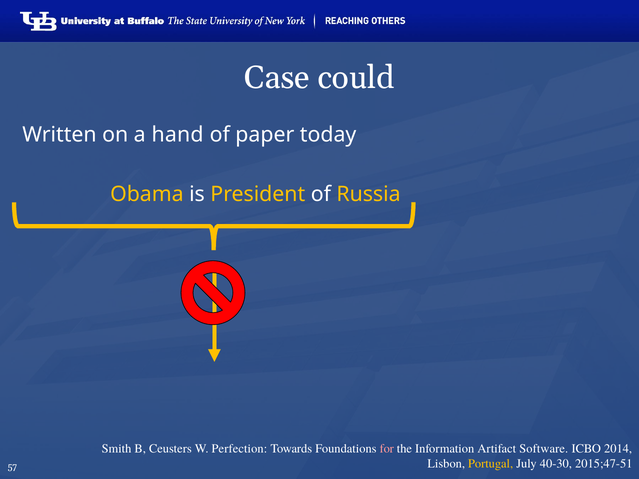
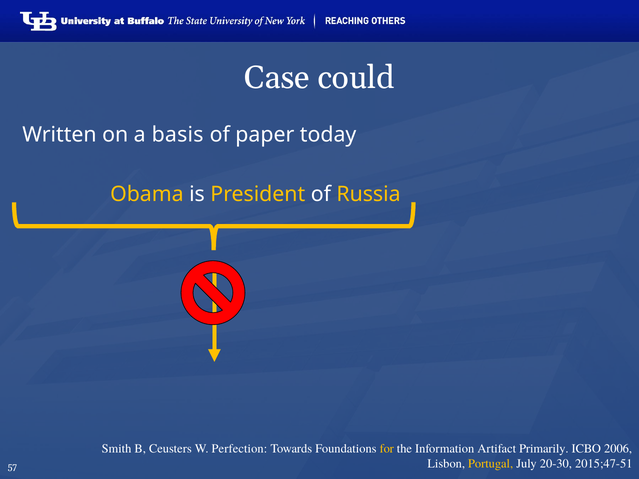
hand: hand -> basis (178, 135)
for colour: pink -> yellow (387, 449)
Software: Software -> Primarily (544, 449)
2014: 2014 -> 2006 (618, 449)
40-30: 40-30 -> 20-30 (556, 464)
